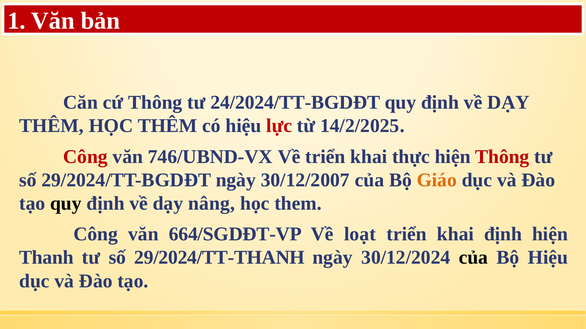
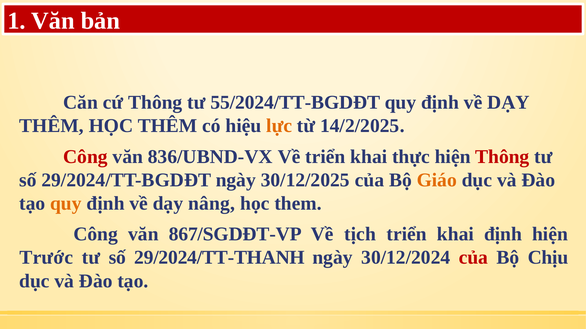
24/2024/TT-BGDĐT: 24/2024/TT-BGDĐT -> 55/2024/TT-BGDĐT (295, 103)
lực colour: red -> orange (279, 126)
746/UBND-VX: 746/UBND-VX -> 836/UBND-VX (210, 157)
30/12/2007: 30/12/2007 -> 30/12/2025 (305, 180)
quy colour: black -> orange (66, 204)
664/SGDĐT-VP: 664/SGDĐT-VP -> 867/SGDĐT-VP (235, 235)
loạt: loạt -> tịch (360, 235)
Thanh: Thanh -> Trước (46, 258)
của colour: black -> red (473, 258)
Bộ Hiệu: Hiệu -> Chịu (548, 258)
